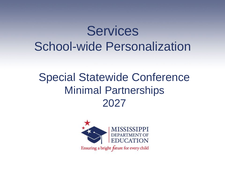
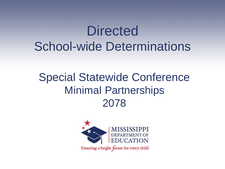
Services: Services -> Directed (113, 31)
Personalization: Personalization -> Determinations (148, 47)
2027: 2027 -> 2078 (114, 103)
